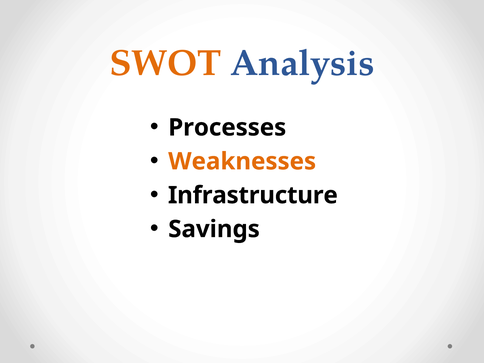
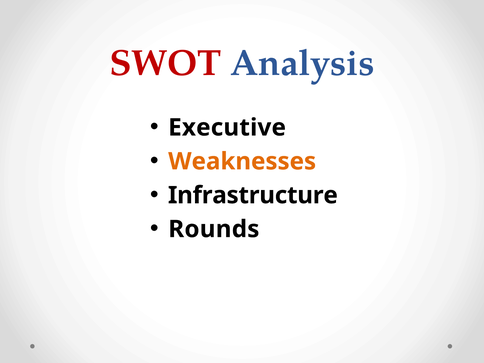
SWOT colour: orange -> red (165, 63)
Processes: Processes -> Executive (227, 128)
Savings: Savings -> Rounds (214, 229)
